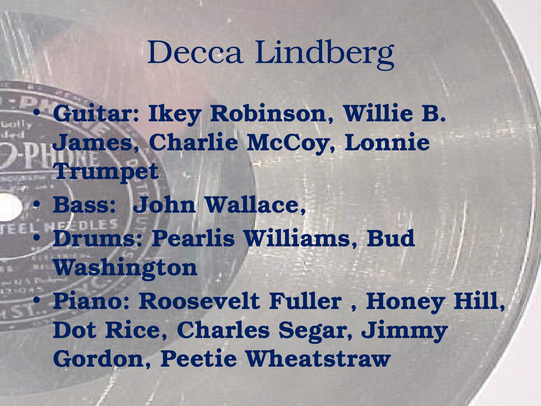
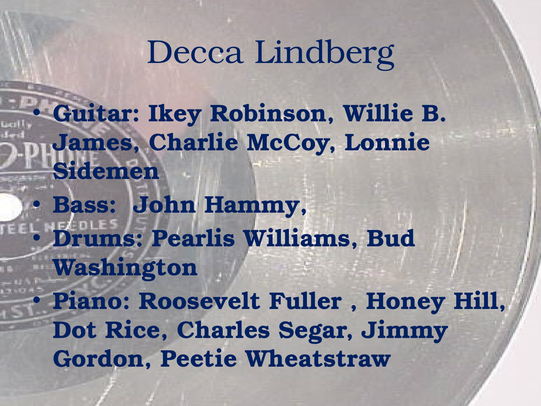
Trumpet: Trumpet -> Sidemen (106, 171)
Wallace: Wallace -> Hammy (256, 205)
